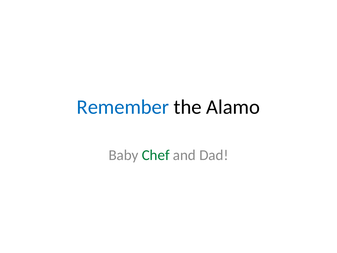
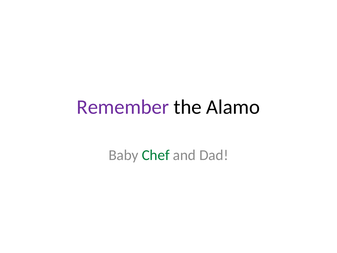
Remember colour: blue -> purple (123, 107)
